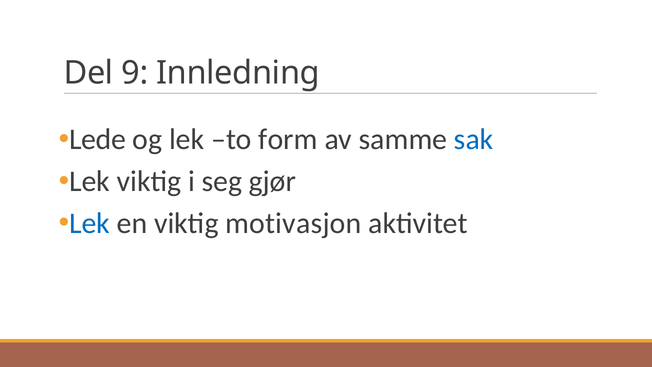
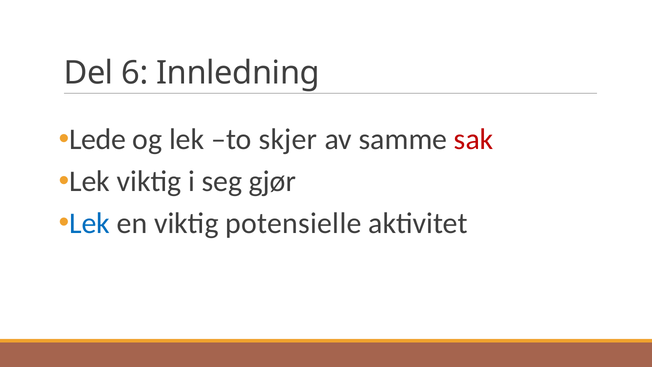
9: 9 -> 6 (135, 73)
form: form -> skjer (288, 139)
sak colour: blue -> red (474, 139)
motivasjon: motivasjon -> potensielle (293, 223)
